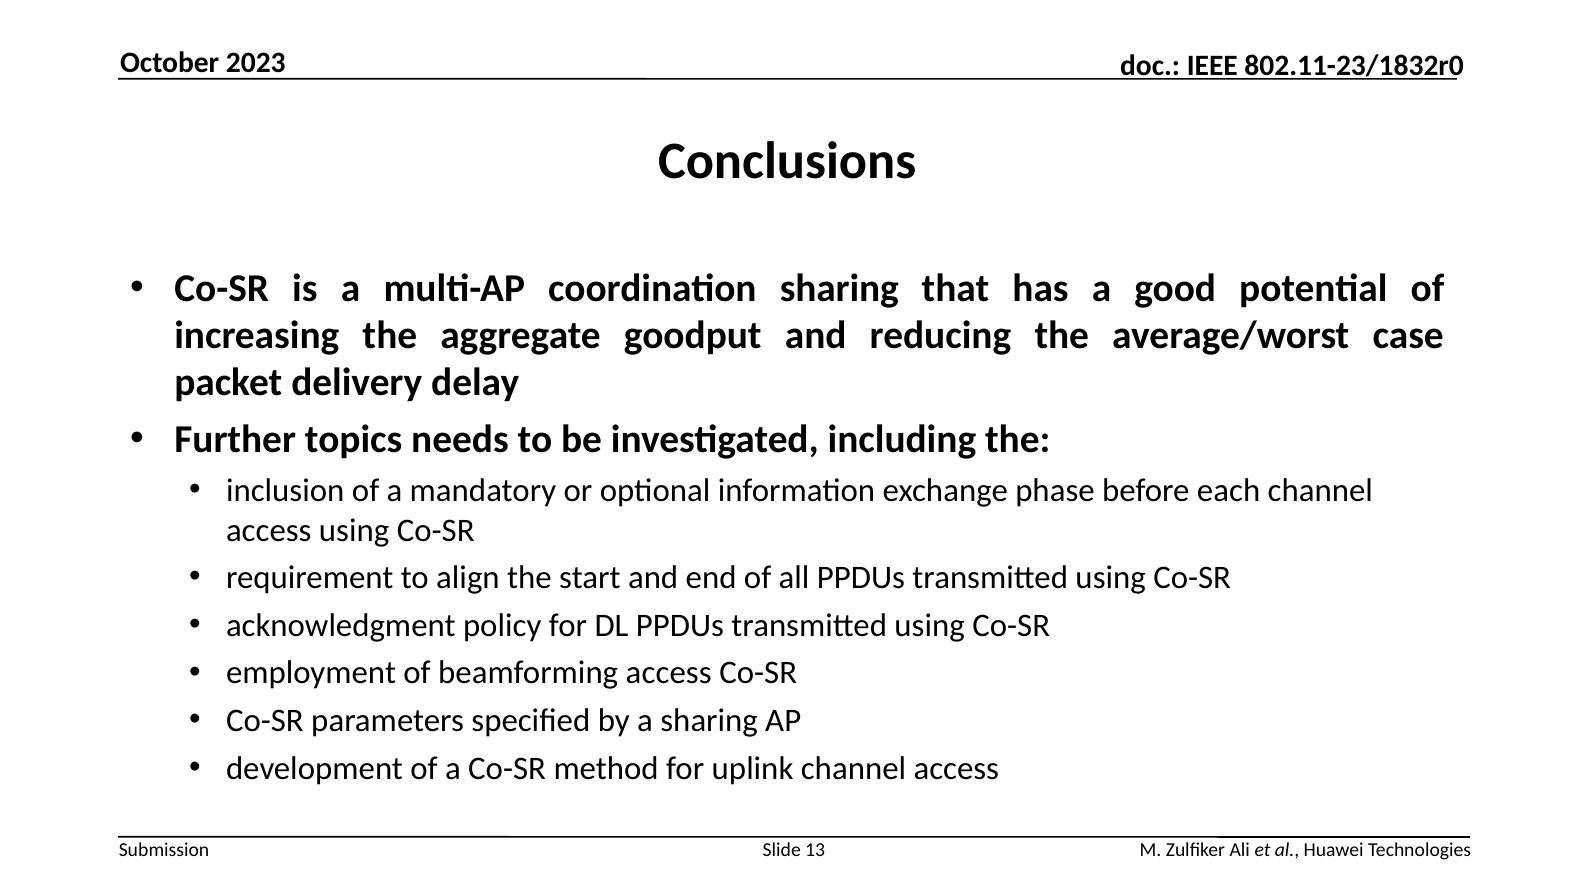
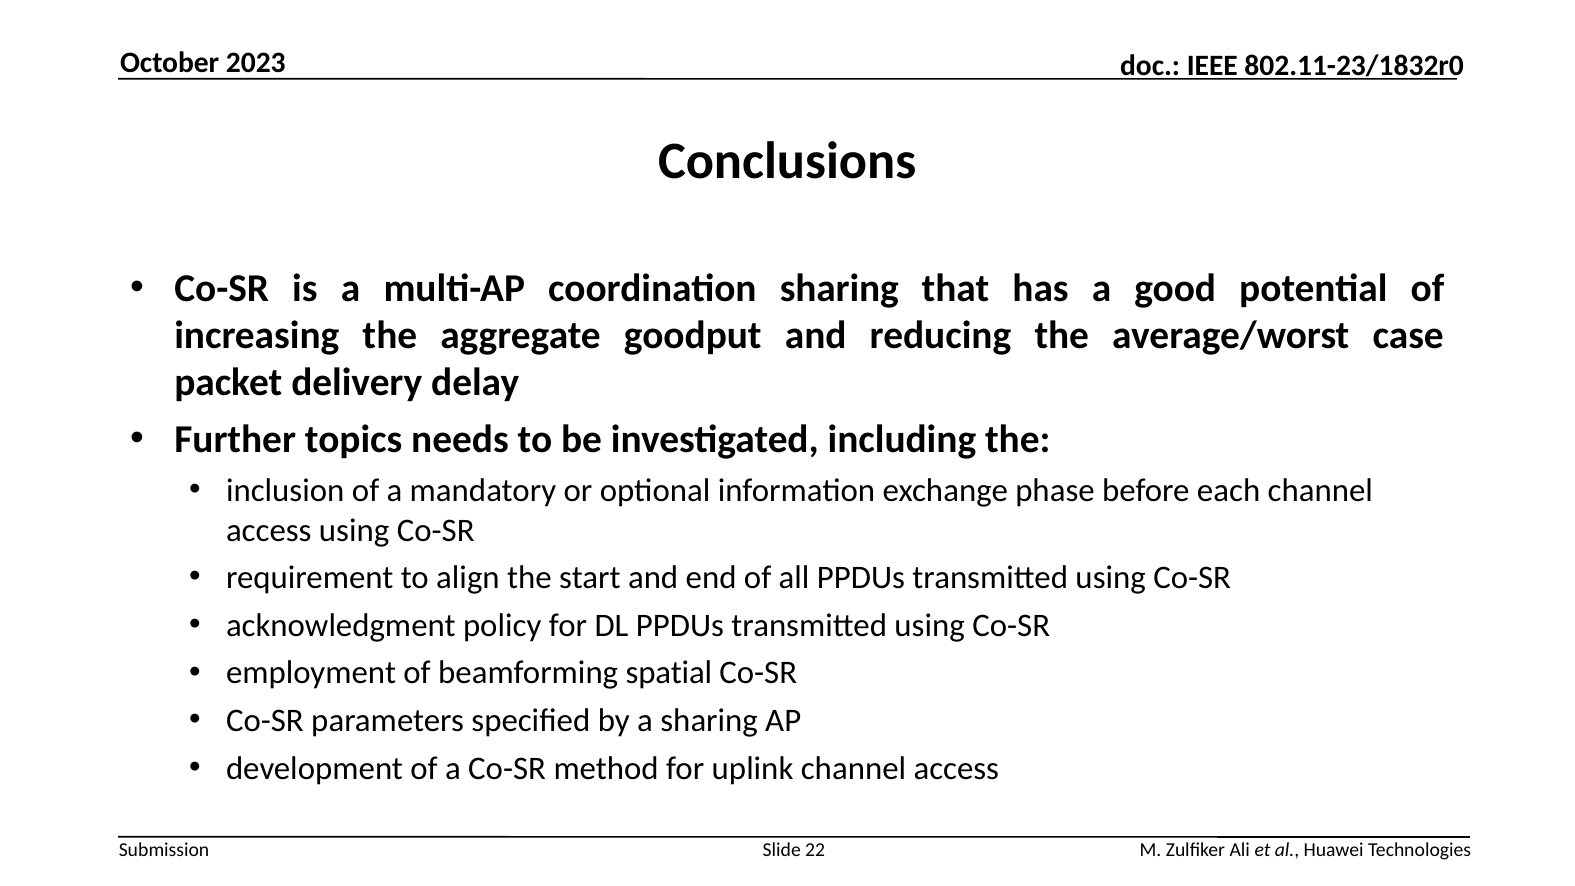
beamforming access: access -> spatial (669, 673)
13: 13 -> 22 (815, 850)
